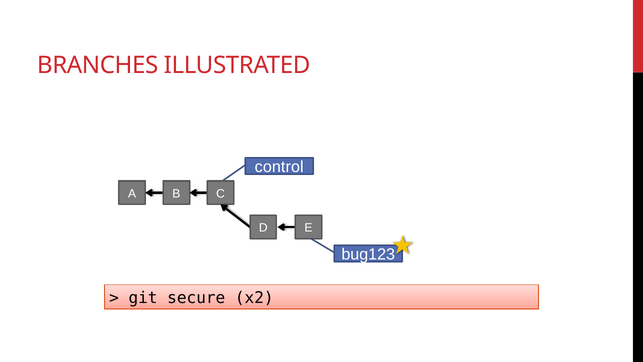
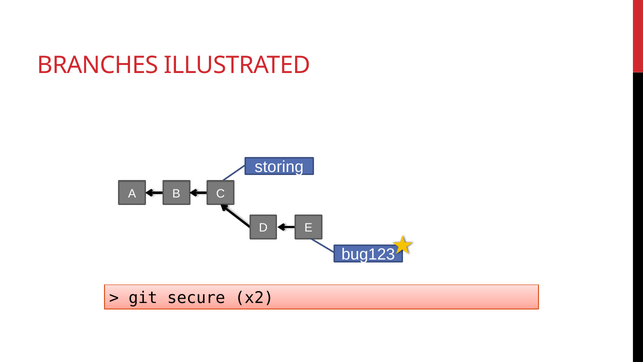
control: control -> storing (279, 167)
